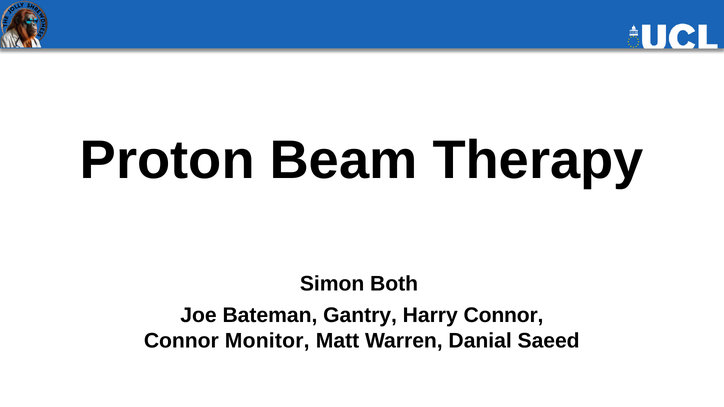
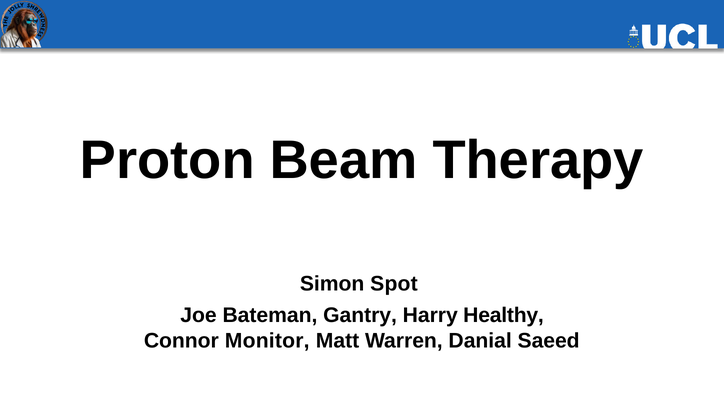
Both: Both -> Spot (394, 284)
Harry Connor: Connor -> Healthy (504, 316)
